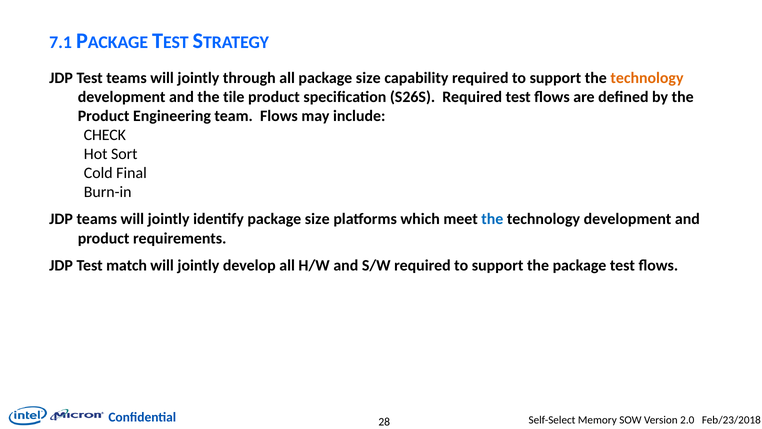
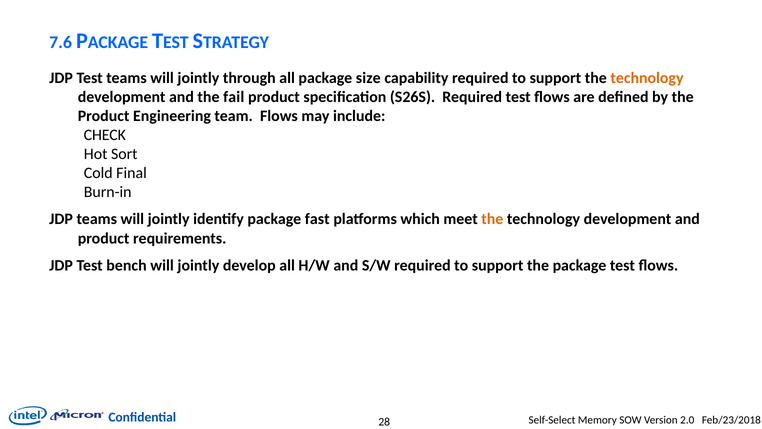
7.1: 7.1 -> 7.6 (61, 42)
tile: tile -> fail (234, 97)
identify package size: size -> fast (317, 219)
the colour: blue -> orange (492, 219)
match: match -> bench (126, 265)
